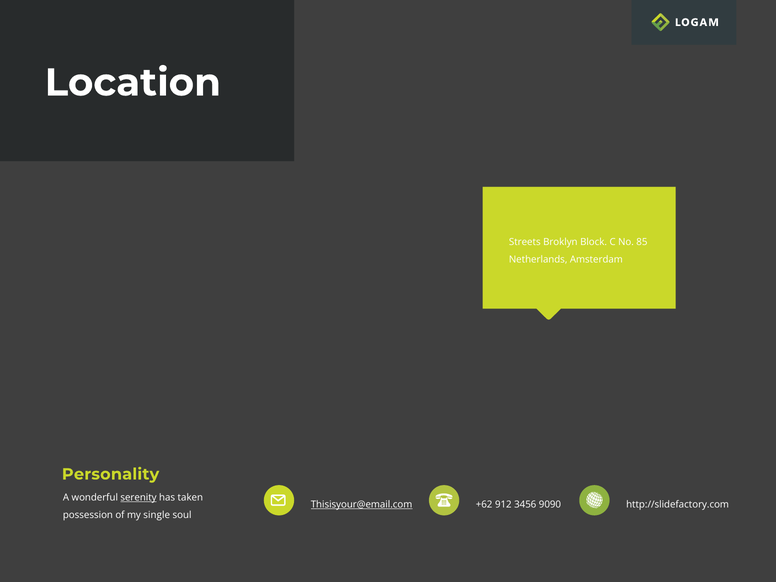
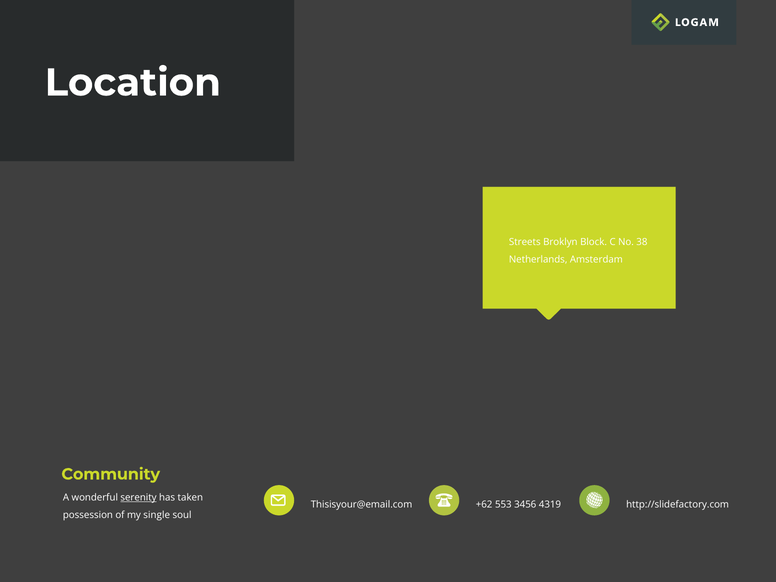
85: 85 -> 38 (642, 242)
Personality: Personality -> Community (111, 474)
Thisisyour@email.com underline: present -> none (362, 504)
912: 912 -> 553 (503, 504)
9090: 9090 -> 4319 (550, 504)
